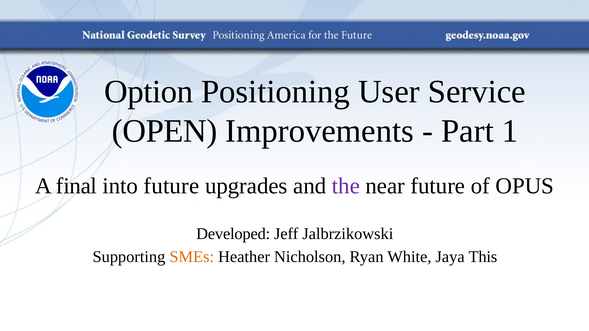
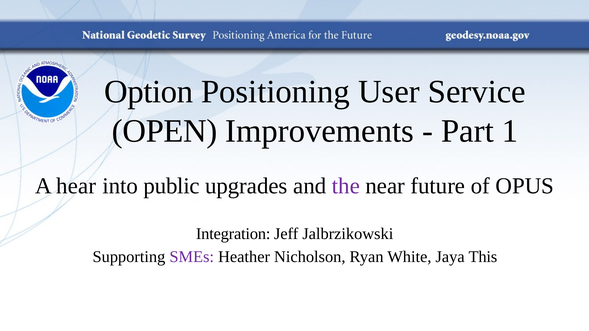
final: final -> hear (76, 186)
into future: future -> public (172, 186)
Developed: Developed -> Integration (233, 234)
SMEs colour: orange -> purple (192, 257)
